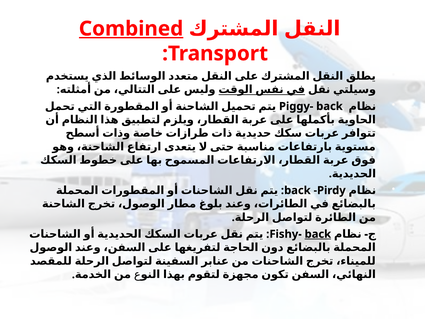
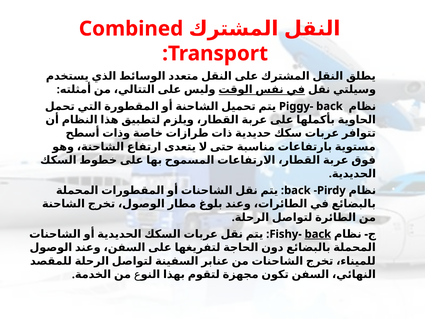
Combined underline: present -> none (131, 29)
